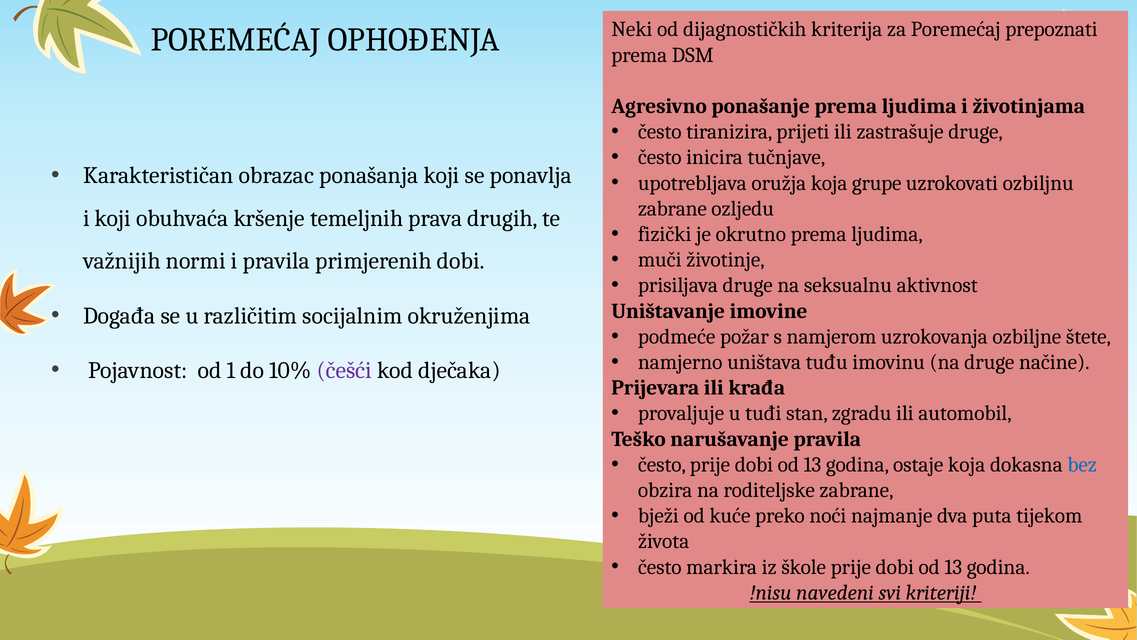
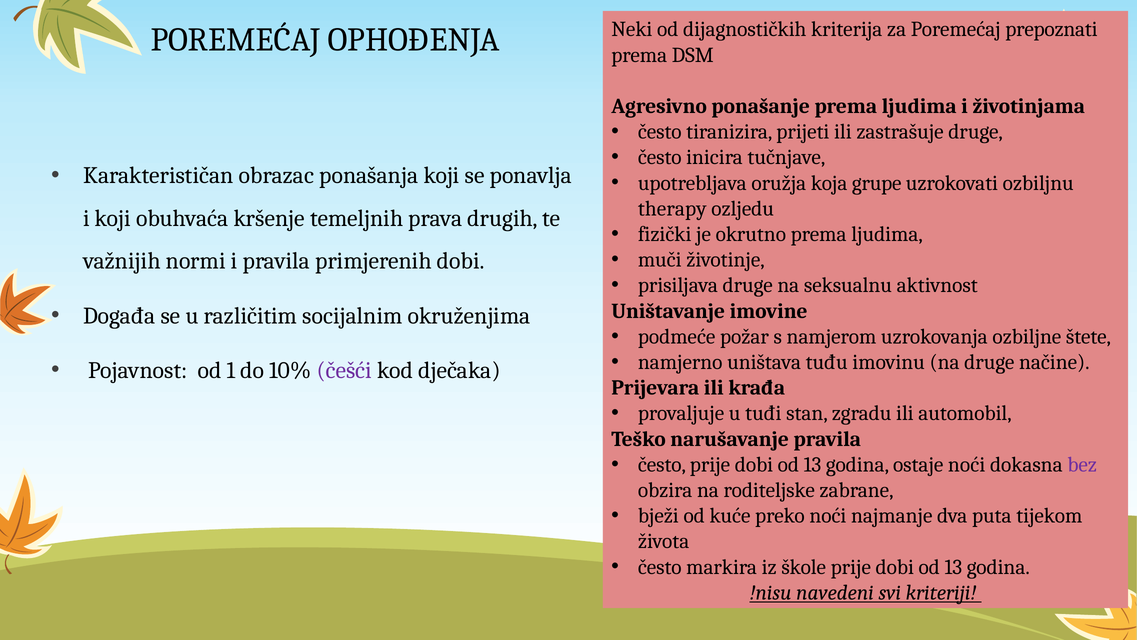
zabrane: zabrane -> therapy (672, 209)
ostaje koja: koja -> noći (967, 464)
bez colour: blue -> purple (1082, 464)
